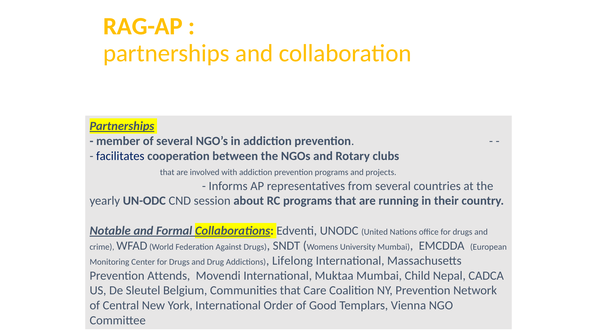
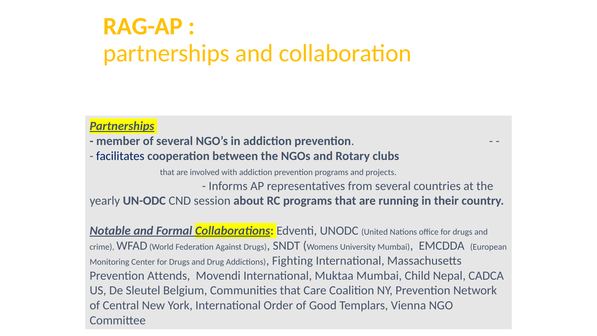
Lifelong: Lifelong -> Fighting (292, 260)
